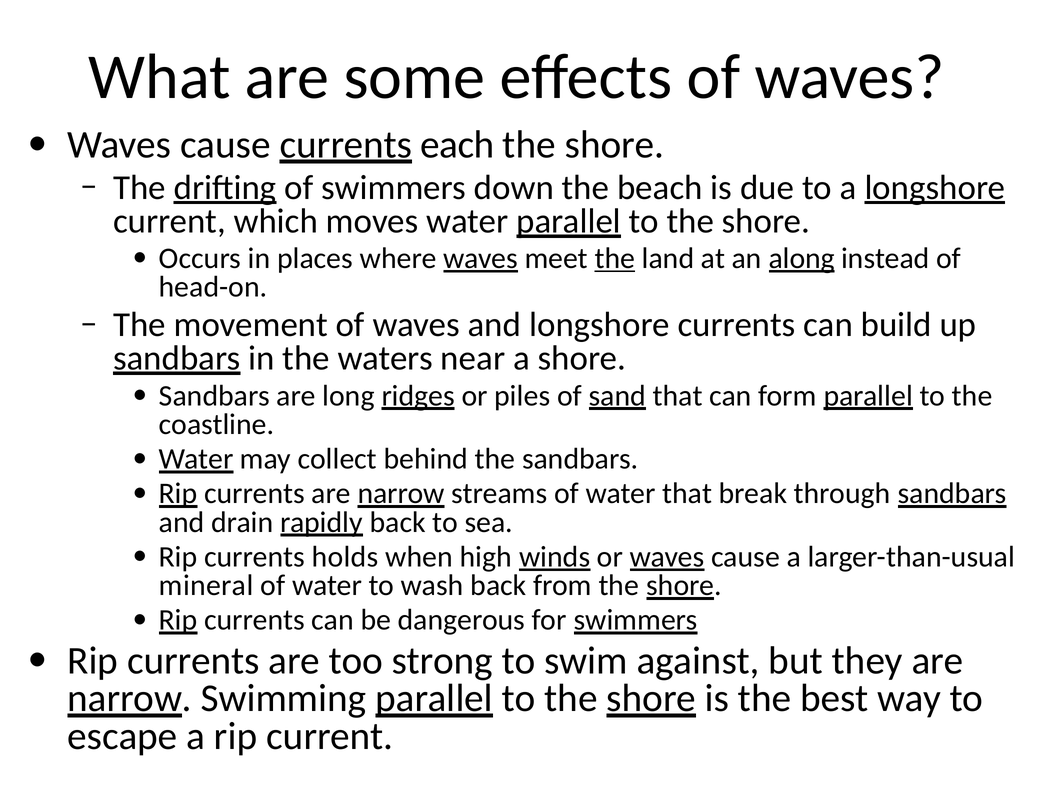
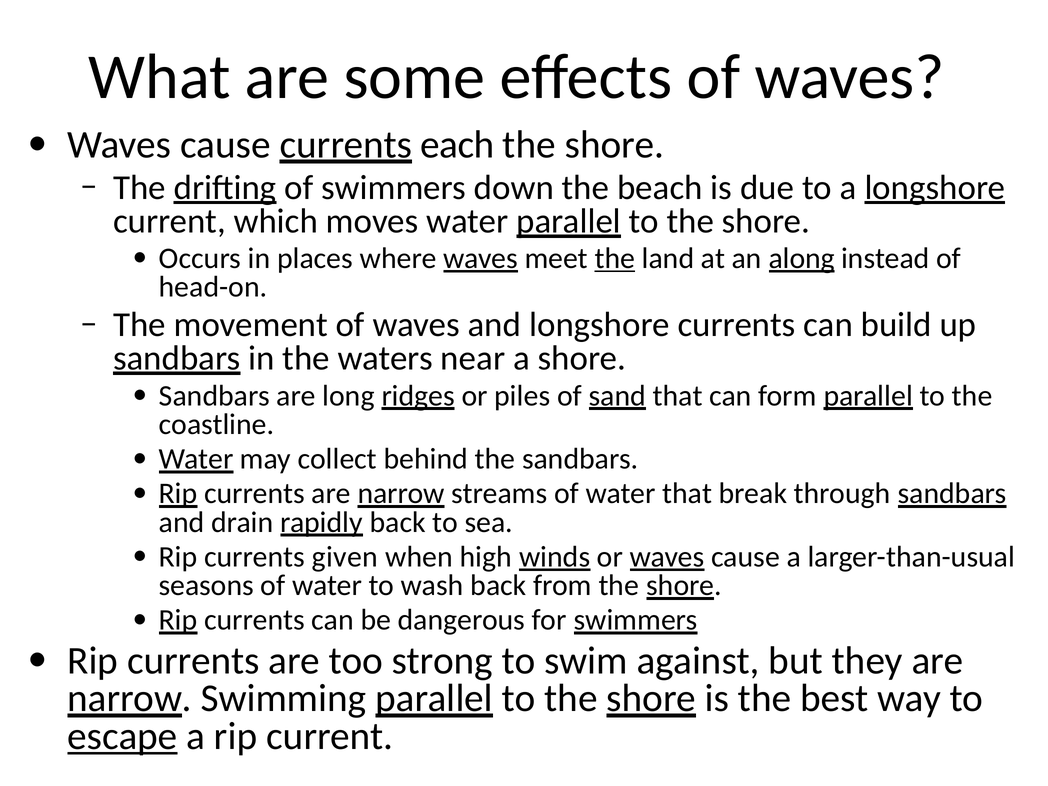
holds: holds -> given (345, 557)
mineral: mineral -> seasons (206, 585)
escape underline: none -> present (122, 736)
